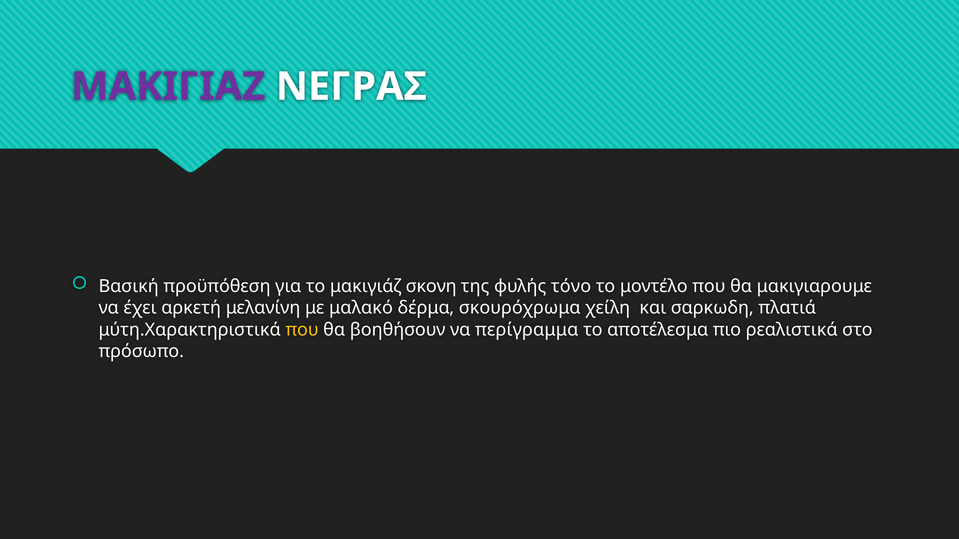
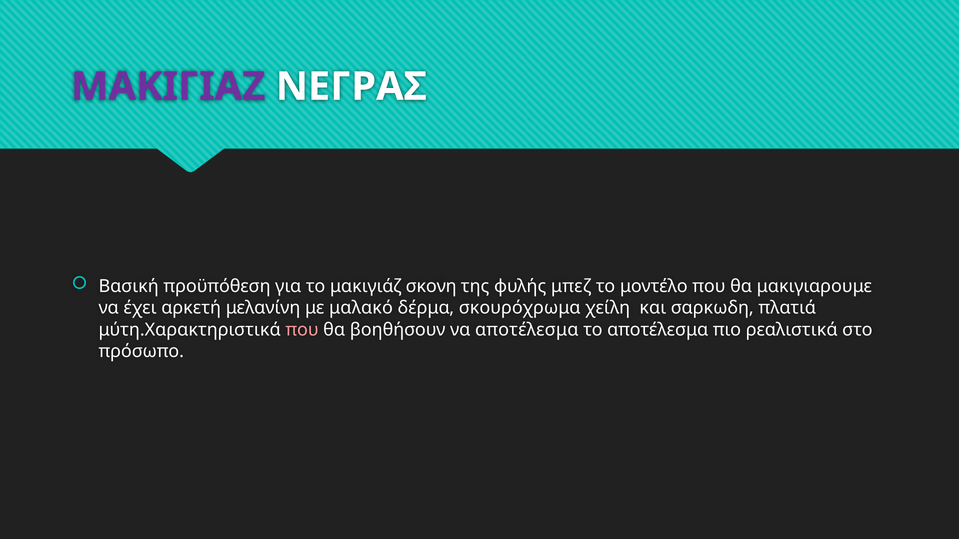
τόνο: τόνο -> μπεζ (571, 287)
που colour: yellow -> pink (302, 330)
να περίγραμμα: περίγραμμα -> αποτέλεσμα (527, 330)
